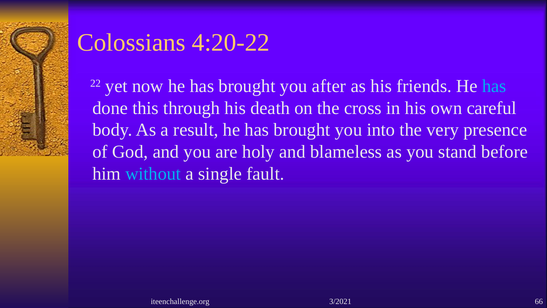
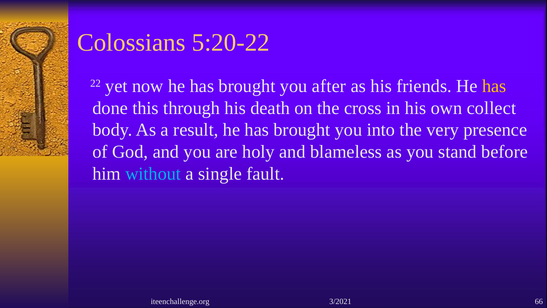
4:20-22: 4:20-22 -> 5:20-22 (231, 42)
has colour: light blue -> yellow (494, 86)
careful: careful -> collect (491, 108)
